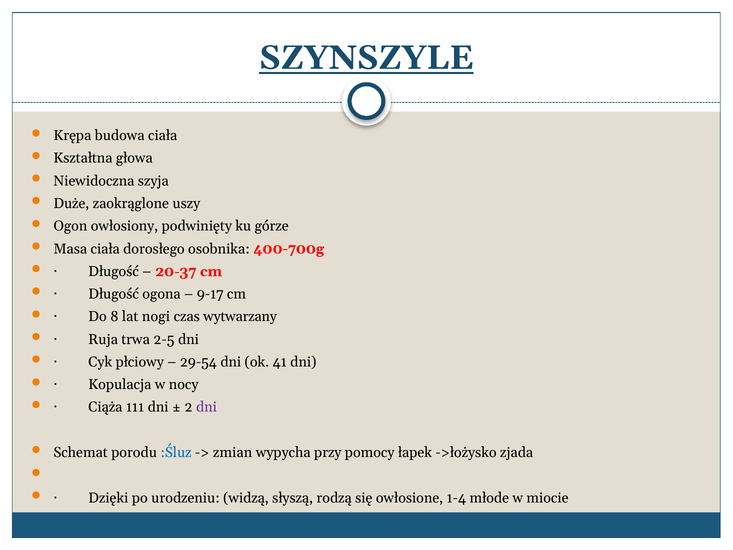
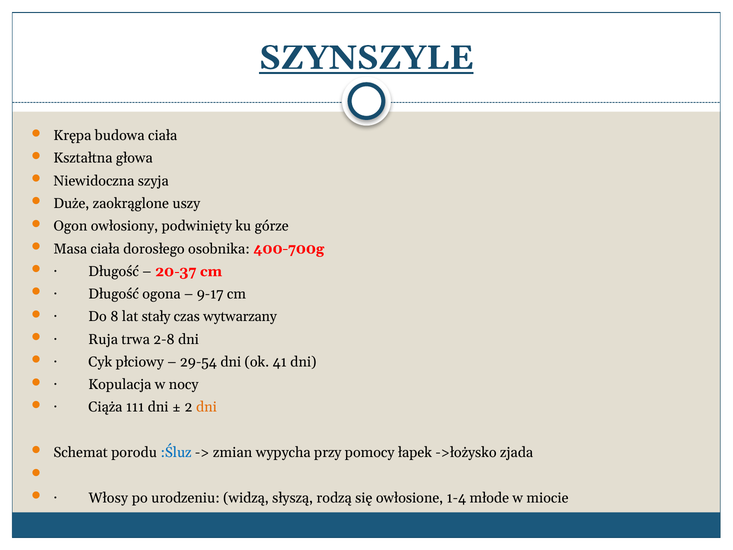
nogi: nogi -> stały (156, 317)
2-5: 2-5 -> 2-8 (164, 339)
dni colour: purple -> orange (206, 407)
Dzięki: Dzięki -> Włosy (108, 498)
